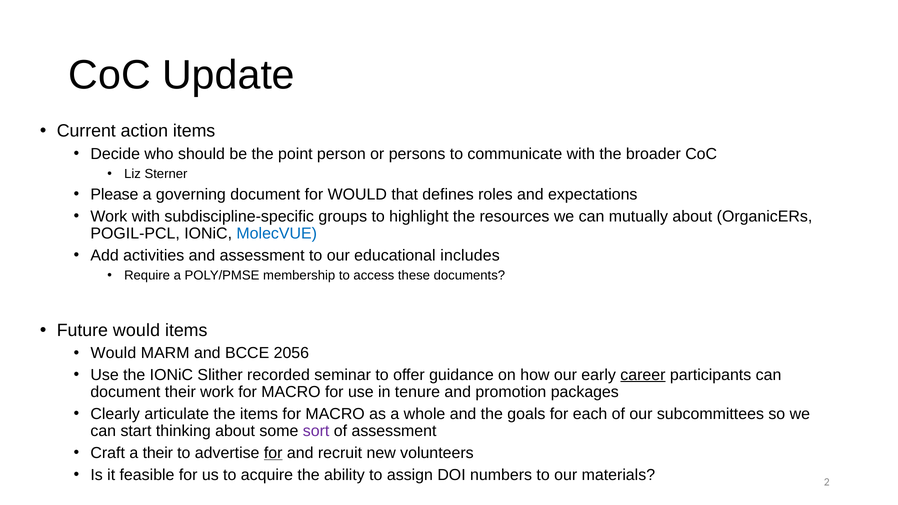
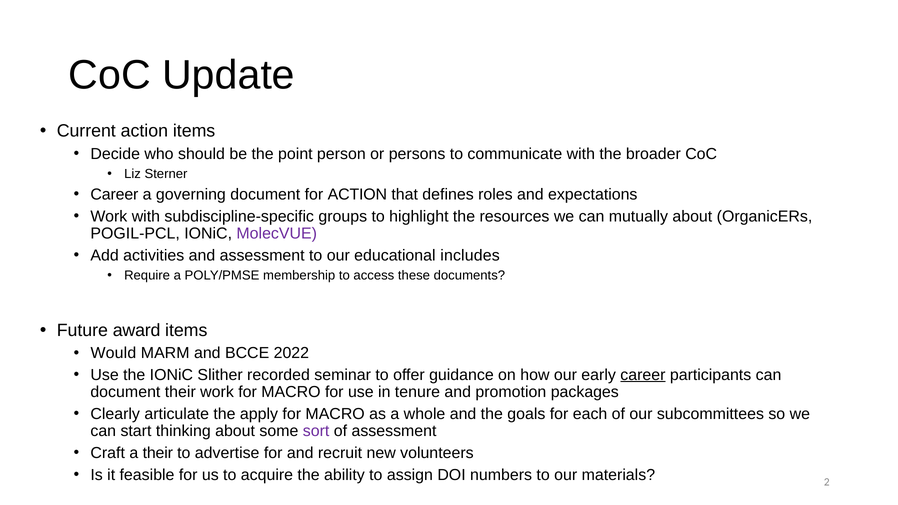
Please: Please -> Career (114, 194)
for WOULD: WOULD -> ACTION (357, 194)
MolecVUE colour: blue -> purple (277, 233)
Future would: would -> award (137, 330)
2056: 2056 -> 2022 (291, 353)
the items: items -> apply (259, 414)
for underline: present -> none (273, 453)
